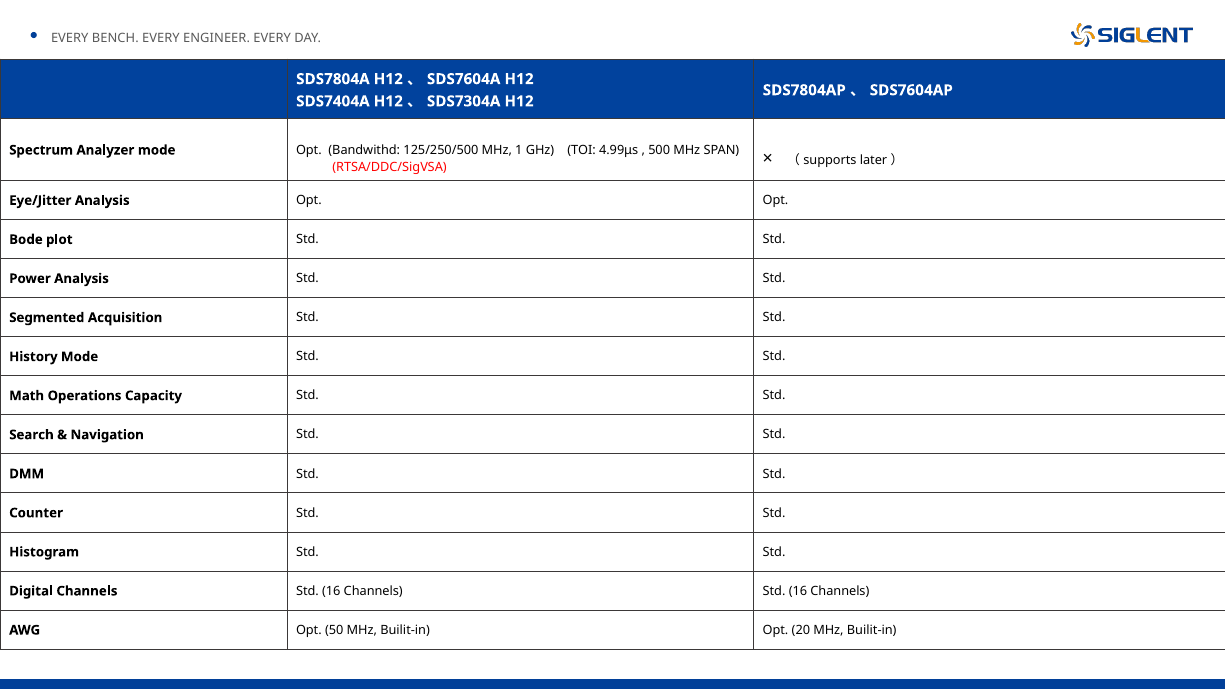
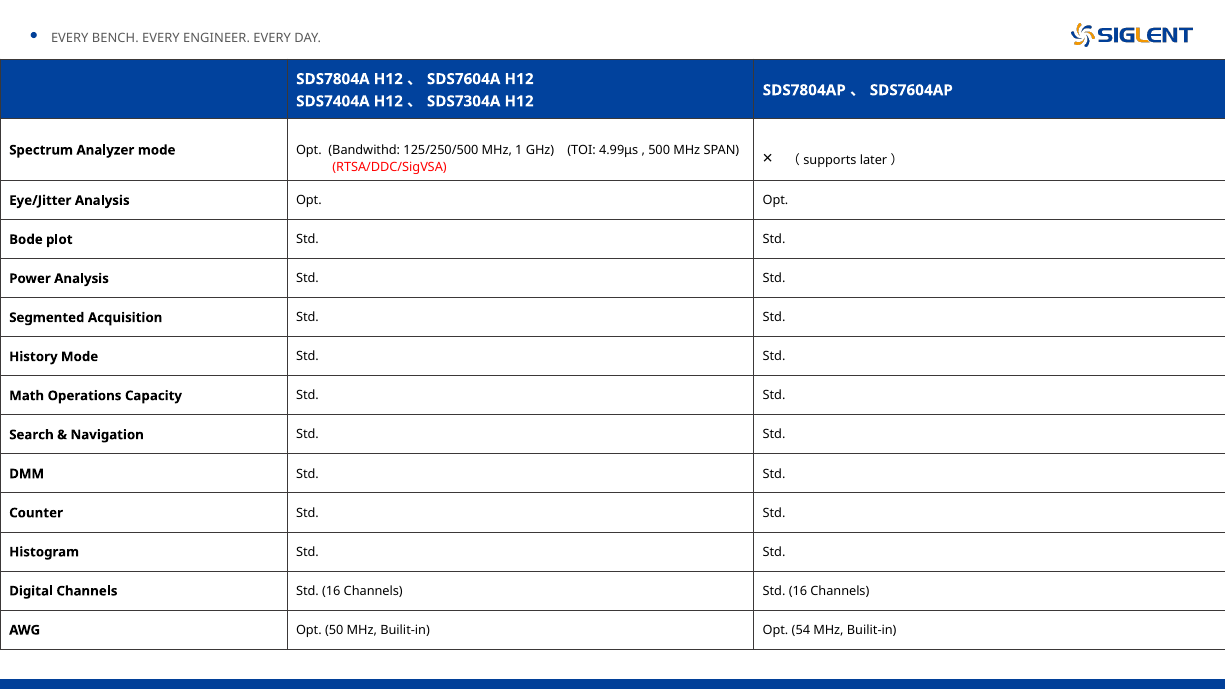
20: 20 -> 54 (801, 630)
